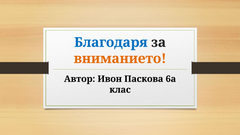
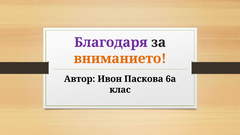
Благодаря colour: blue -> purple (111, 42)
